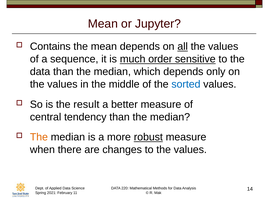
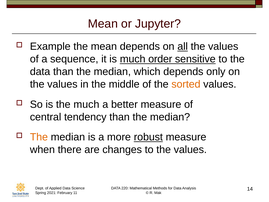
Contains: Contains -> Example (50, 46)
sorted colour: blue -> orange (186, 84)
the result: result -> much (86, 104)
